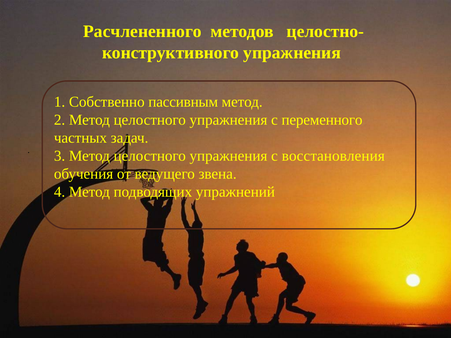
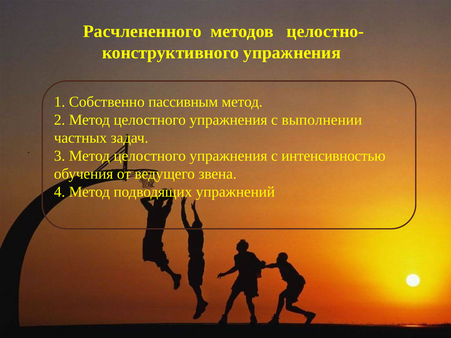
переменного: переменного -> выполнении (322, 120)
восстановления: восстановления -> интенсивностью (333, 156)
